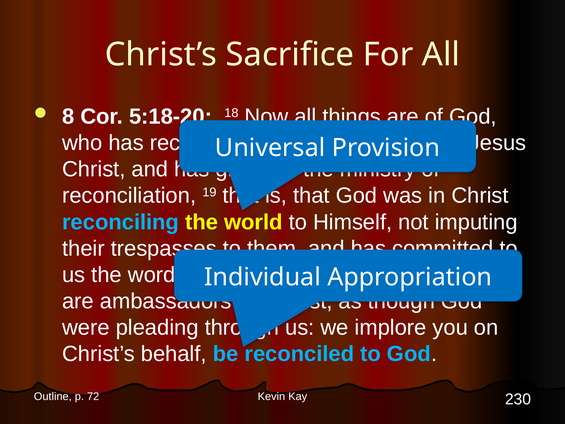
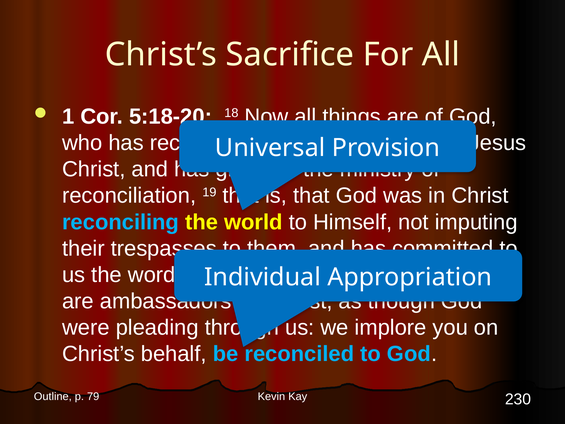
8: 8 -> 1 (68, 116)
72: 72 -> 79 (93, 396)
